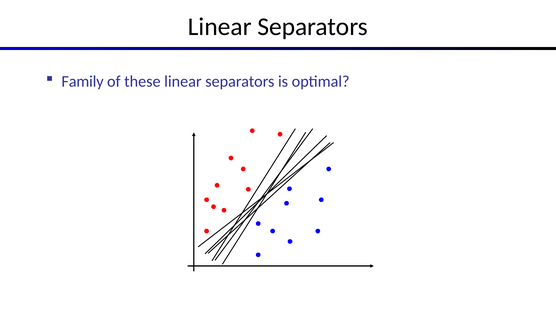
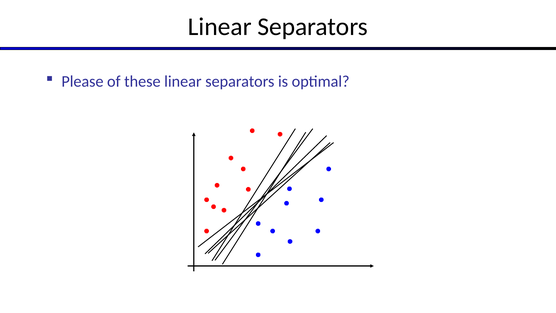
Family: Family -> Please (82, 82)
